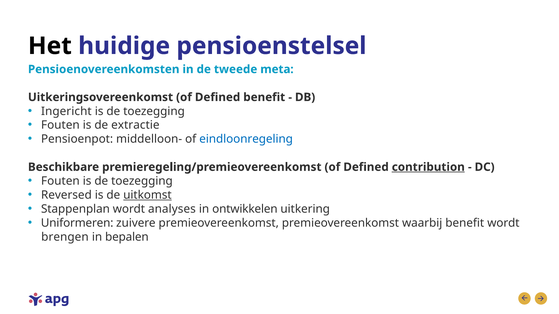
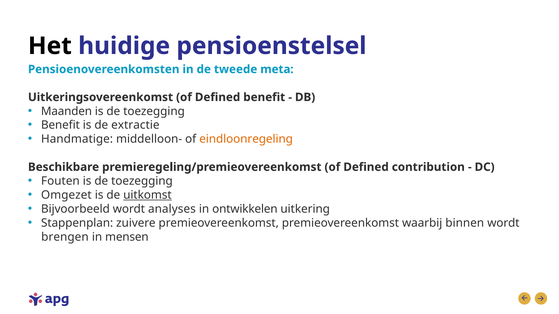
Ingericht: Ingericht -> Maanden (66, 111)
Fouten: Fouten -> Benefit (60, 125)
Pensioenpot: Pensioenpot -> Handmatige (77, 139)
eindloonregeling colour: blue -> orange (246, 139)
contribution underline: present -> none (428, 167)
Reversed: Reversed -> Omgezet (66, 195)
Stappenplan: Stappenplan -> Bijvoorbeeld (75, 209)
Uniformeren: Uniformeren -> Stappenplan (77, 223)
waarbij benefit: benefit -> binnen (465, 223)
bepalen: bepalen -> mensen (127, 237)
